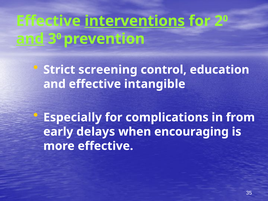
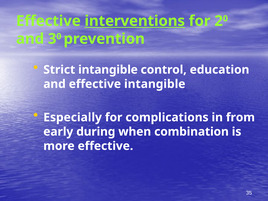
and underline: present -> none (30, 39)
Strict screening: screening -> intangible (108, 70)
delays: delays -> during (96, 132)
encouraging: encouraging -> combination (191, 132)
